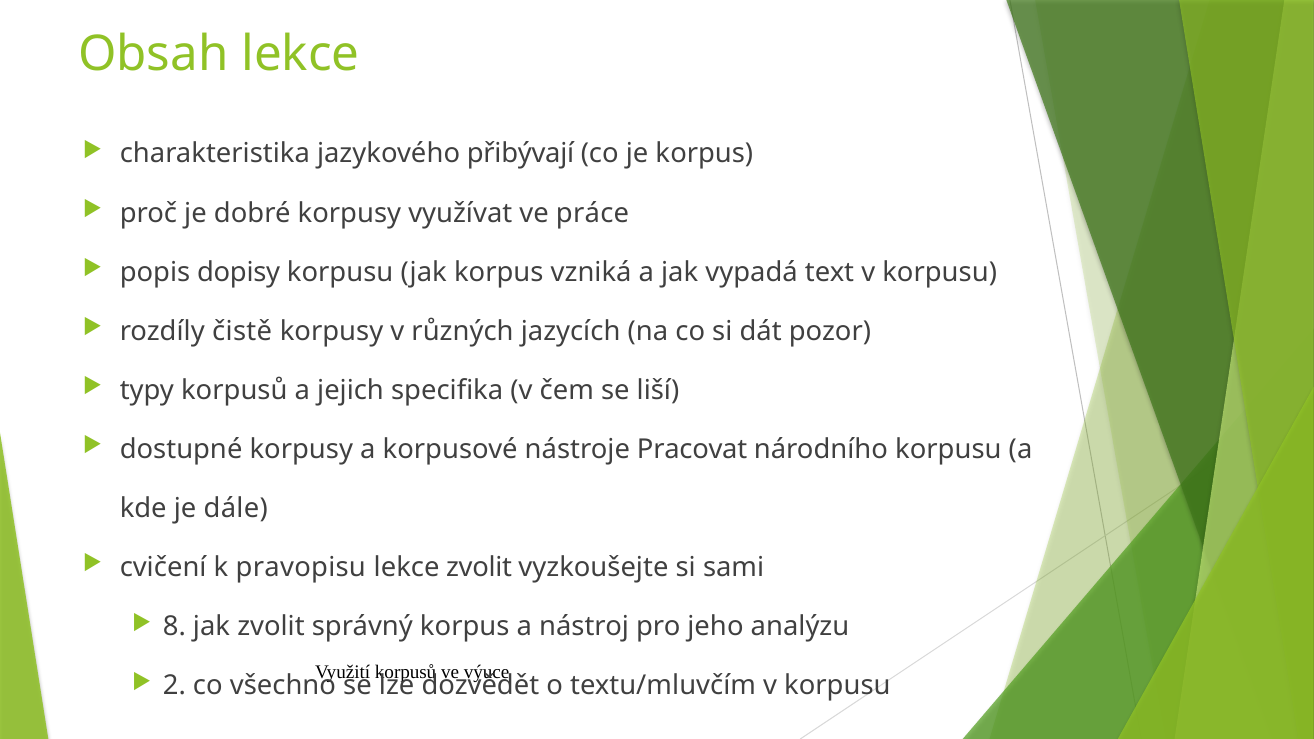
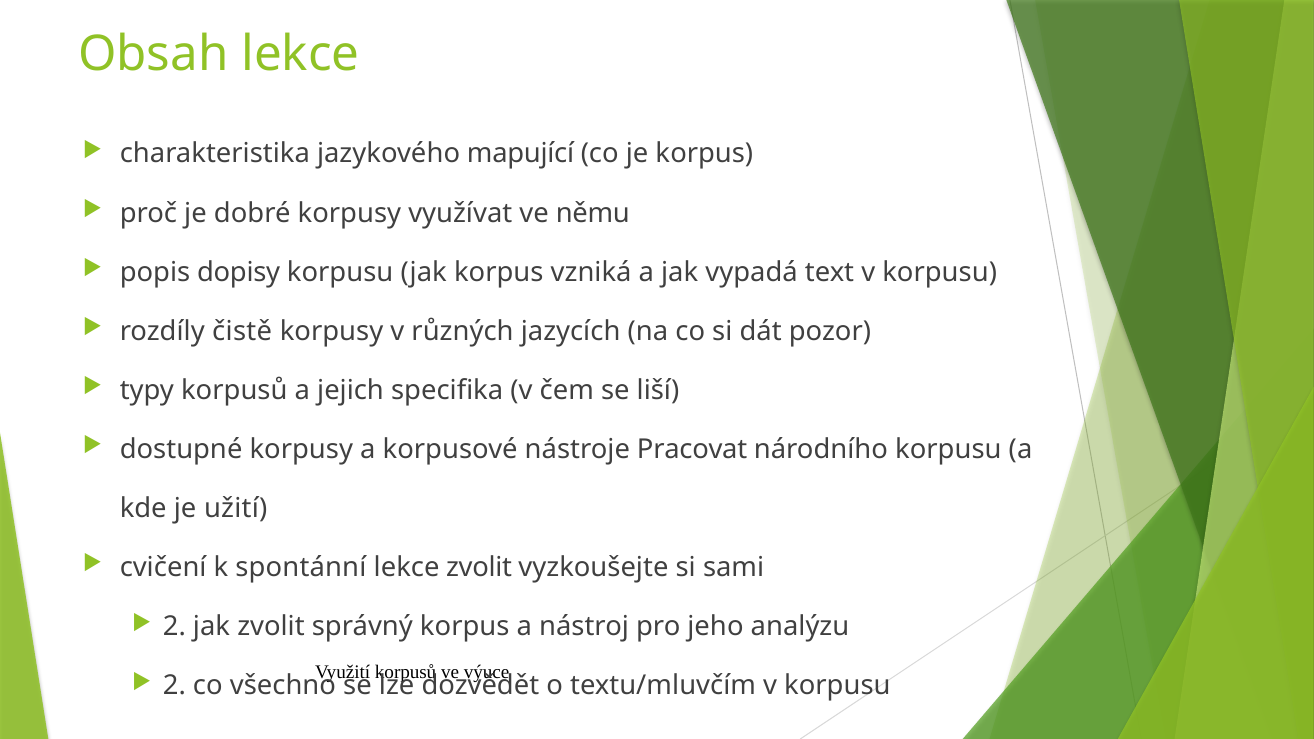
přibývají: přibývají -> mapující (521, 154)
práce: práce -> němu (593, 213)
dále: dále -> užití (236, 509)
pravopisu: pravopisu -> spontánní (301, 568)
8: 8 -> 2 (174, 627)
